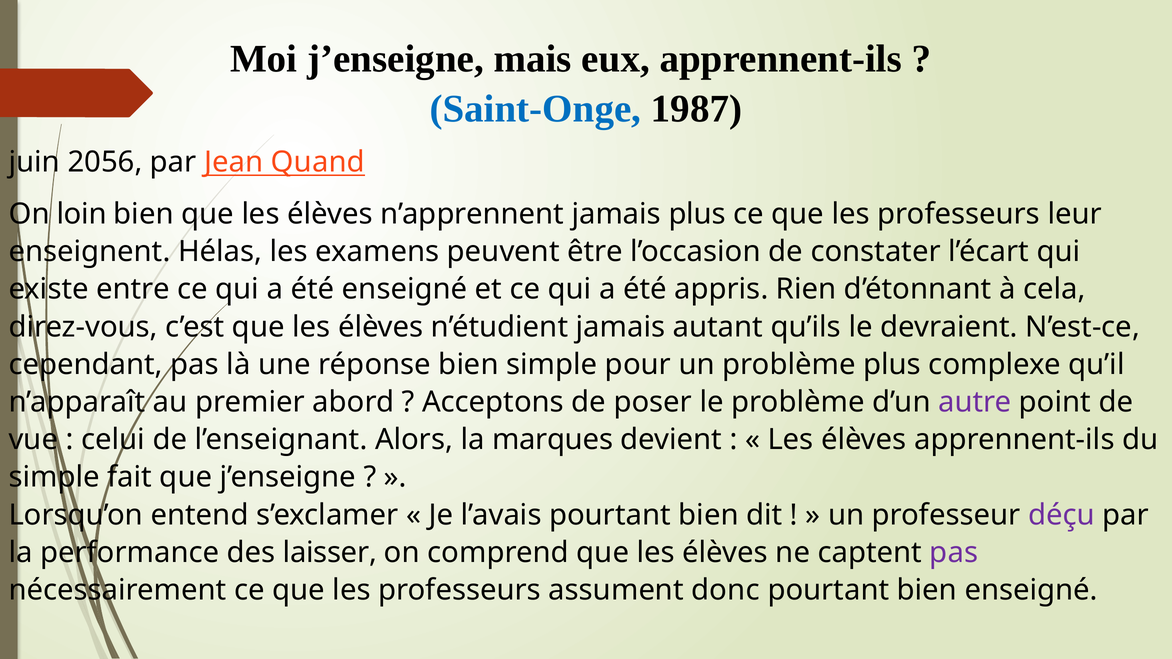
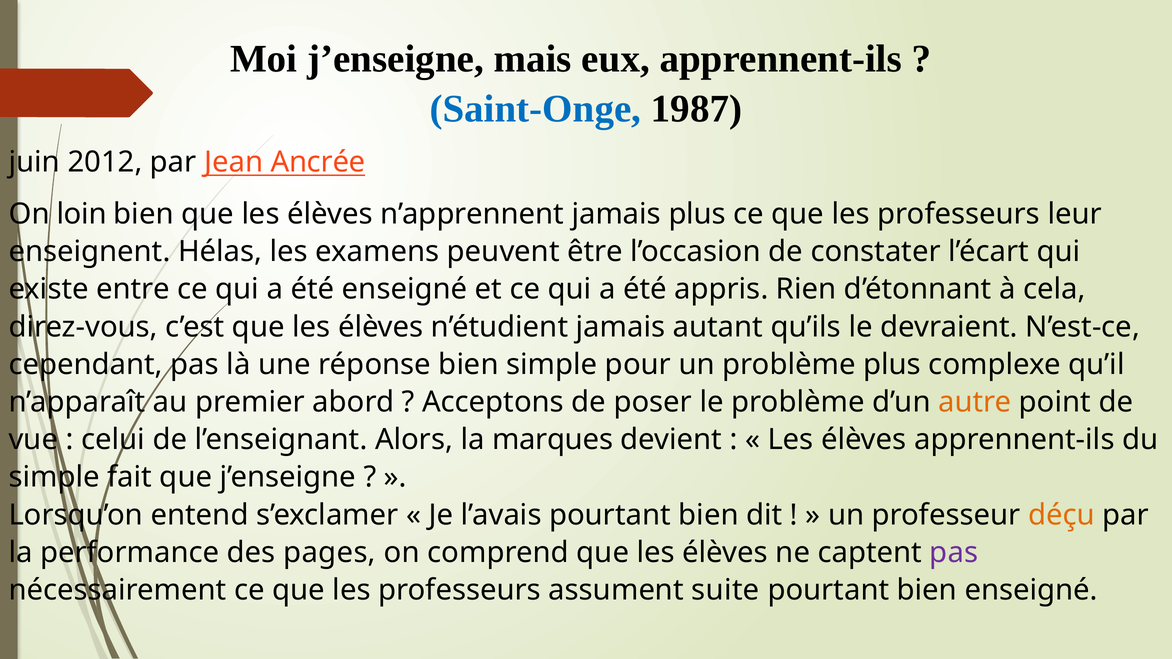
2056: 2056 -> 2012 (105, 162)
Quand: Quand -> Ancrée (318, 162)
autre colour: purple -> orange (975, 402)
déçu colour: purple -> orange (1061, 515)
laisser: laisser -> pages (330, 553)
donc: donc -> suite (725, 590)
